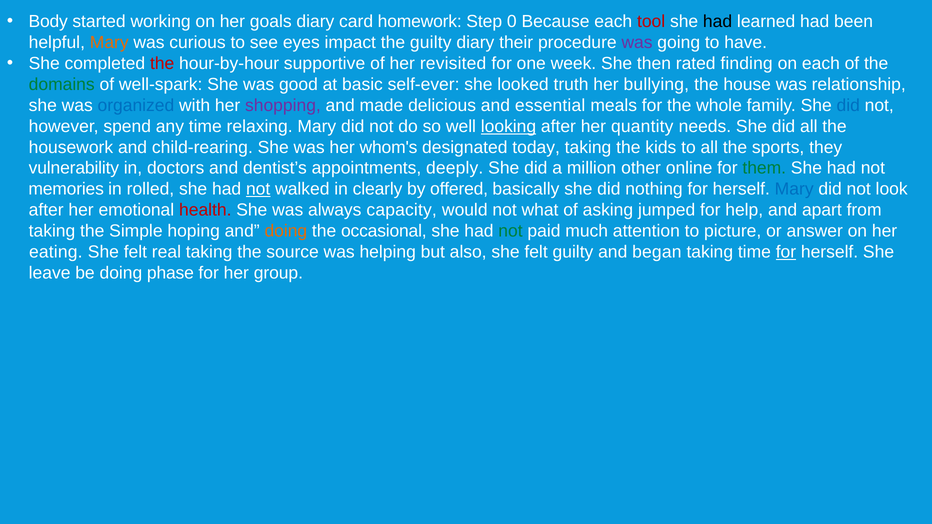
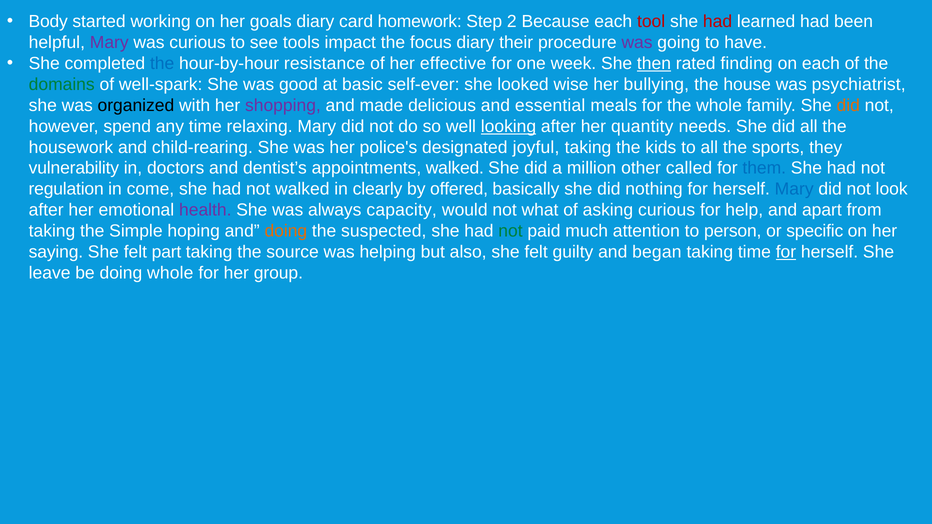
0: 0 -> 2 (512, 22)
had colour: black -> red (718, 22)
Mary colour: orange -> purple (109, 42)
eyes: eyes -> tools (301, 42)
the guilty: guilty -> focus (431, 42)
the colour: red -> blue (162, 63)
supportive: supportive -> resistance (325, 63)
revisited: revisited -> effective (453, 63)
then underline: none -> present (654, 63)
truth: truth -> wise (571, 84)
relationship: relationship -> psychiatrist (859, 84)
organized colour: blue -> black (136, 105)
did colour: blue -> orange (848, 105)
whom's: whom's -> police's (388, 147)
today: today -> joyful (536, 147)
appointments deeply: deeply -> walked (455, 168)
online: online -> called (689, 168)
them colour: green -> blue (764, 168)
memories: memories -> regulation (66, 189)
rolled: rolled -> come (150, 189)
not underline: present -> none (258, 189)
health colour: red -> purple (205, 210)
asking jumped: jumped -> curious (667, 210)
occasional: occasional -> suspected (384, 231)
picture: picture -> person (733, 231)
answer: answer -> specific (815, 231)
eating: eating -> saying (56, 252)
real: real -> part (167, 252)
doing phase: phase -> whole (170, 273)
